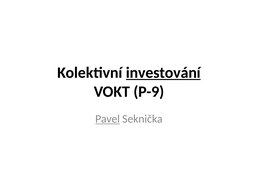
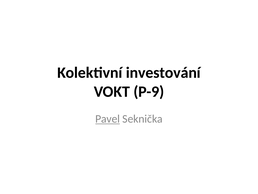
investování underline: present -> none (163, 72)
